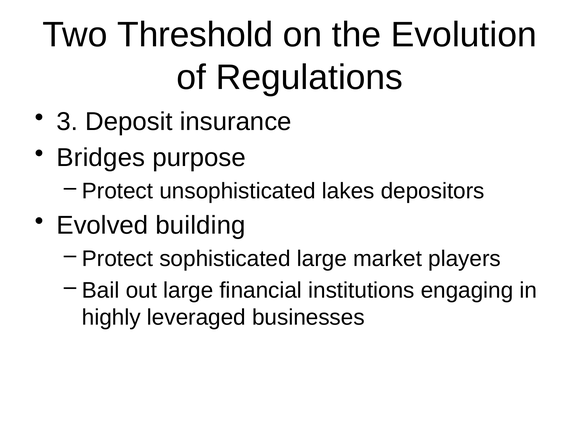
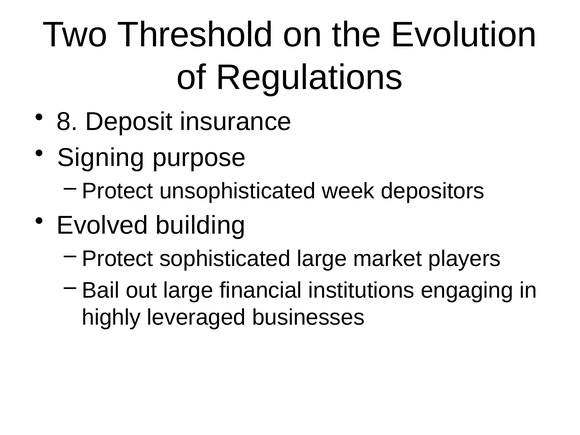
3: 3 -> 8 (67, 122)
Bridges: Bridges -> Signing (101, 158)
lakes: lakes -> week (348, 191)
